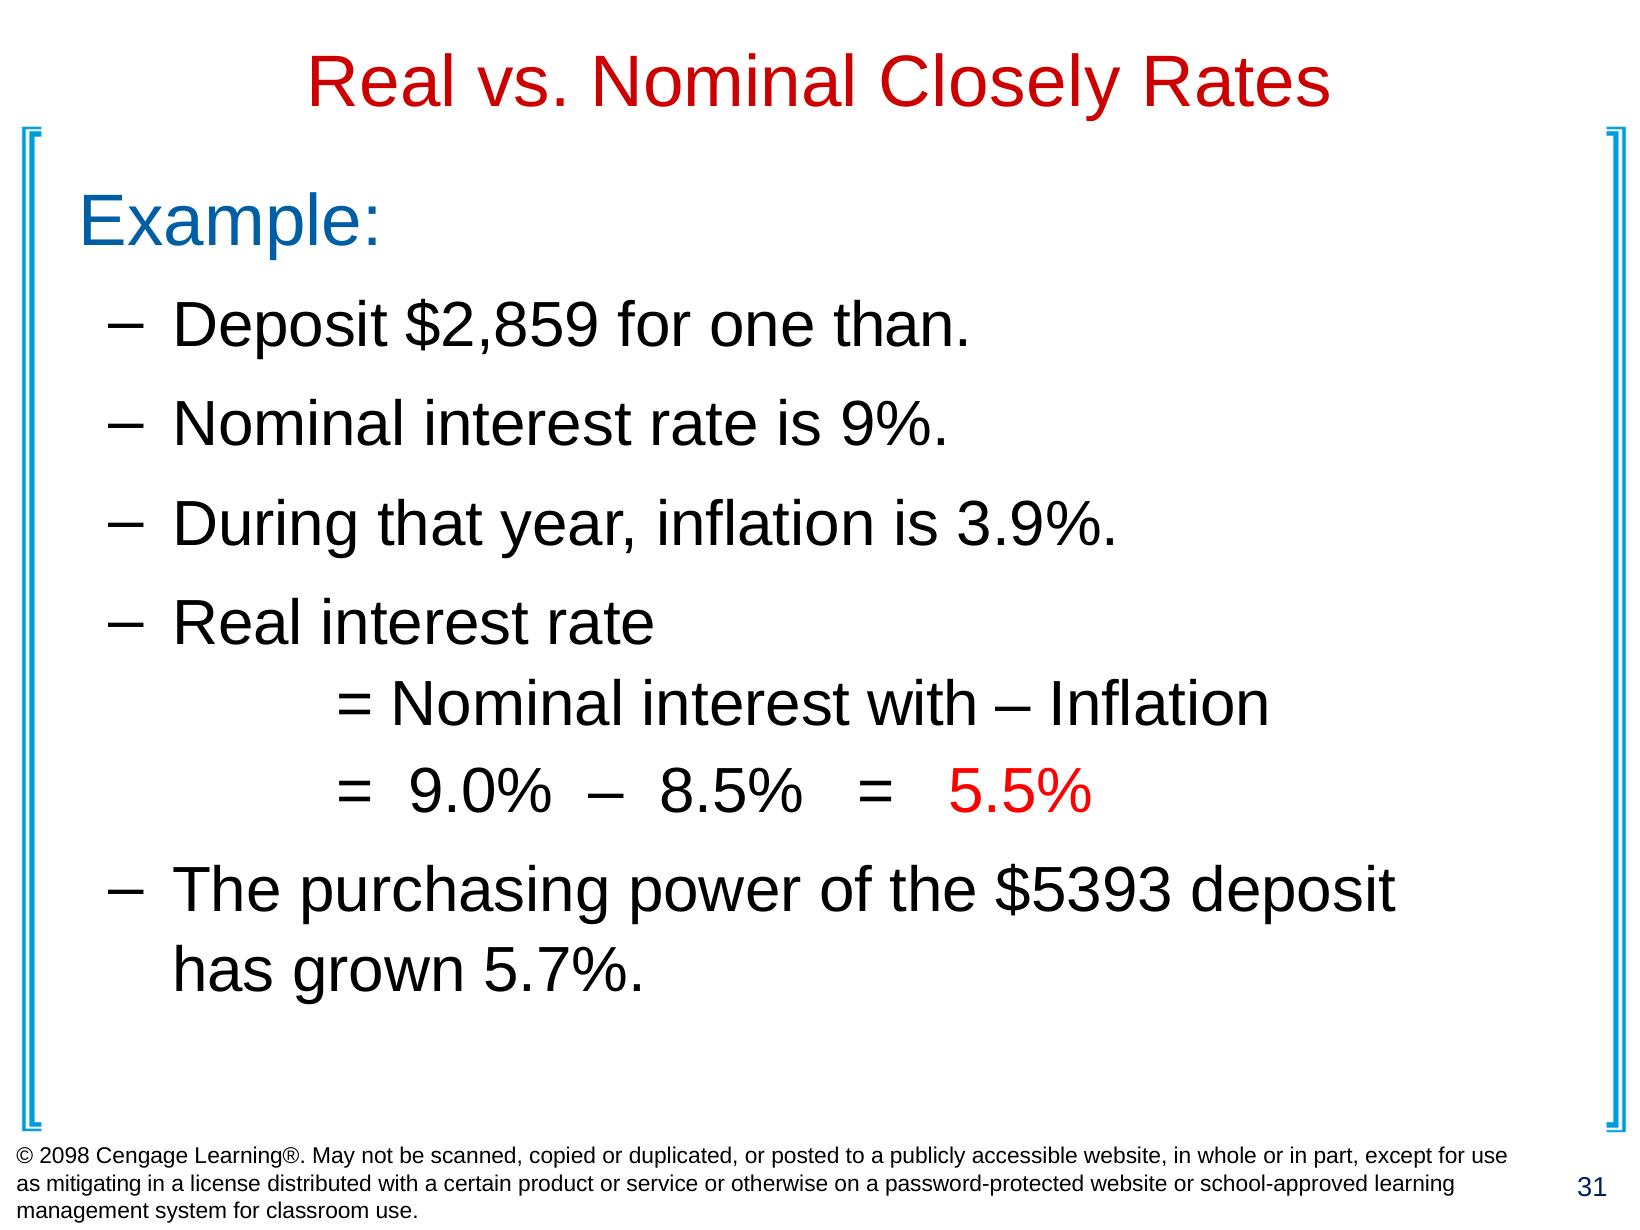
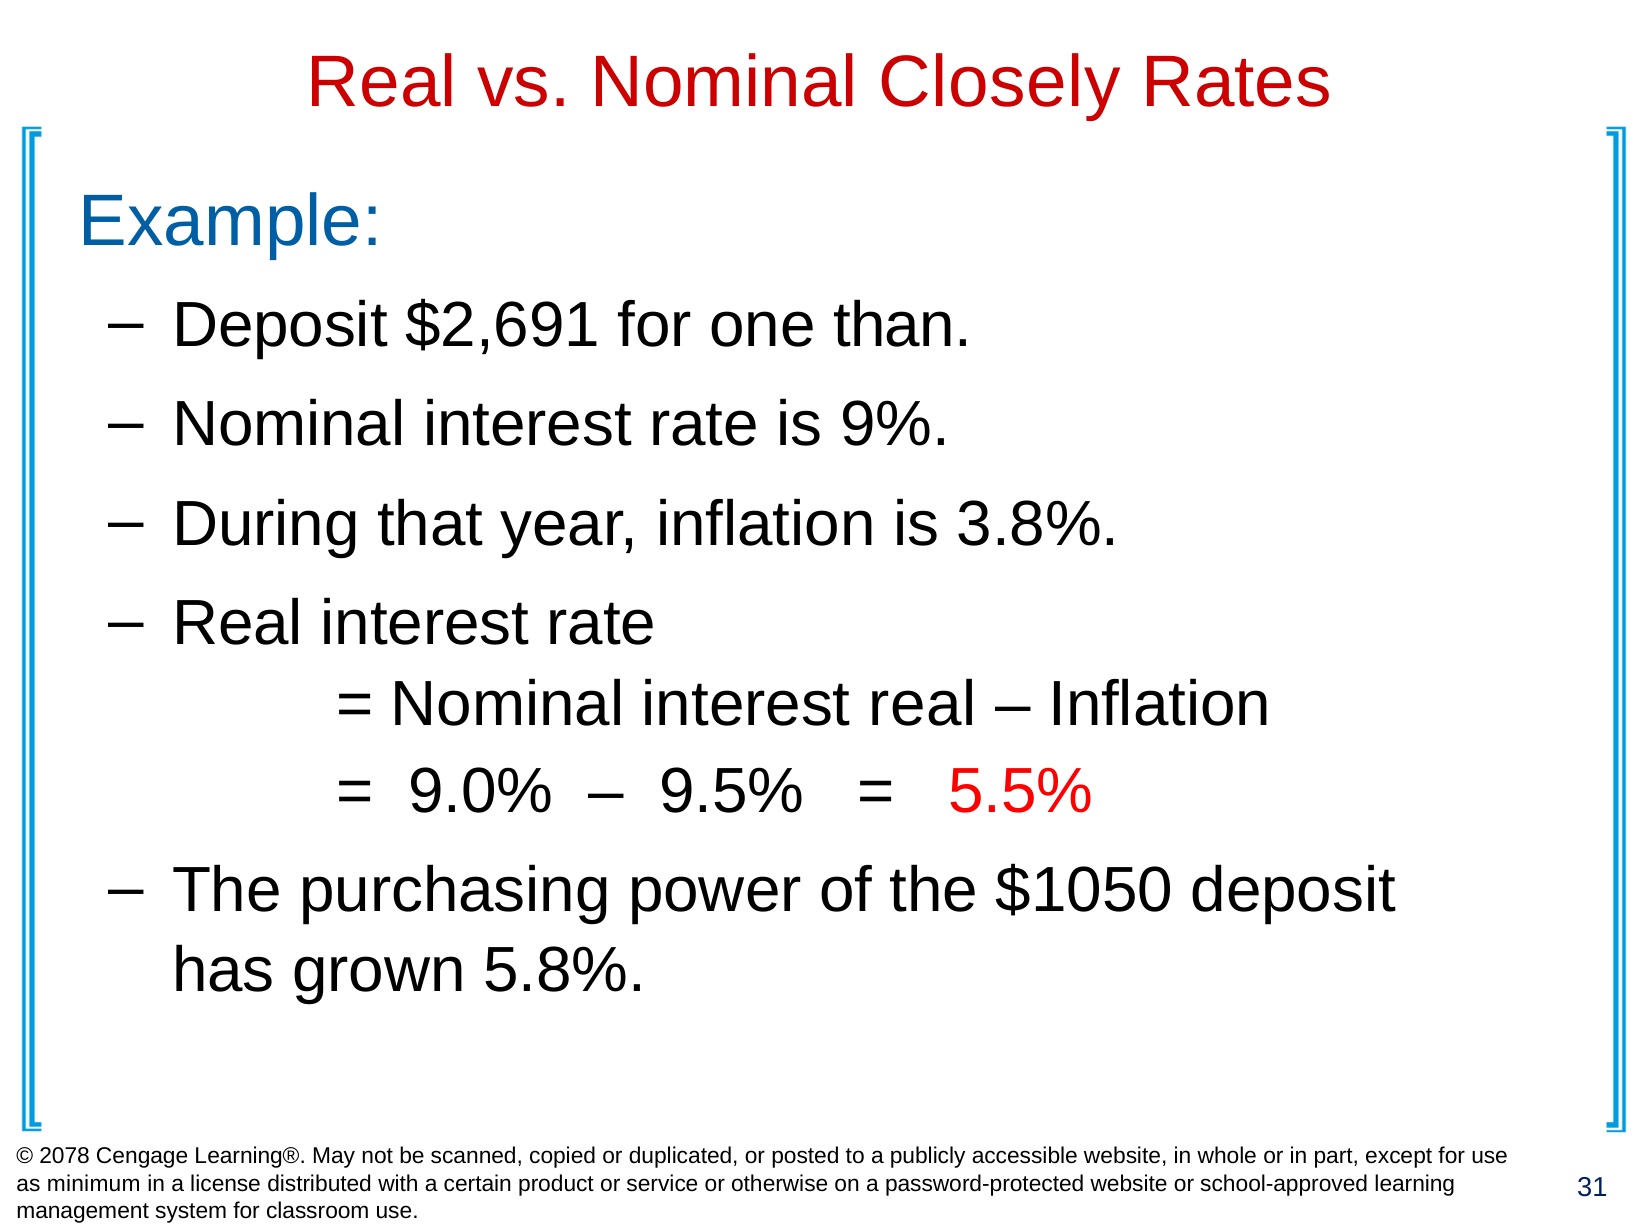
$2,859: $2,859 -> $2,691 (503, 325)
3.9%: 3.9% -> 3.8% (1038, 524)
interest with: with -> real (923, 704)
8.5%: 8.5% -> 9.5% (732, 791)
$5393: $5393 -> $1050 (1084, 891)
5.7%: 5.7% -> 5.8% (565, 971)
2098: 2098 -> 2078 (65, 1156)
mitigating: mitigating -> minimum (94, 1184)
